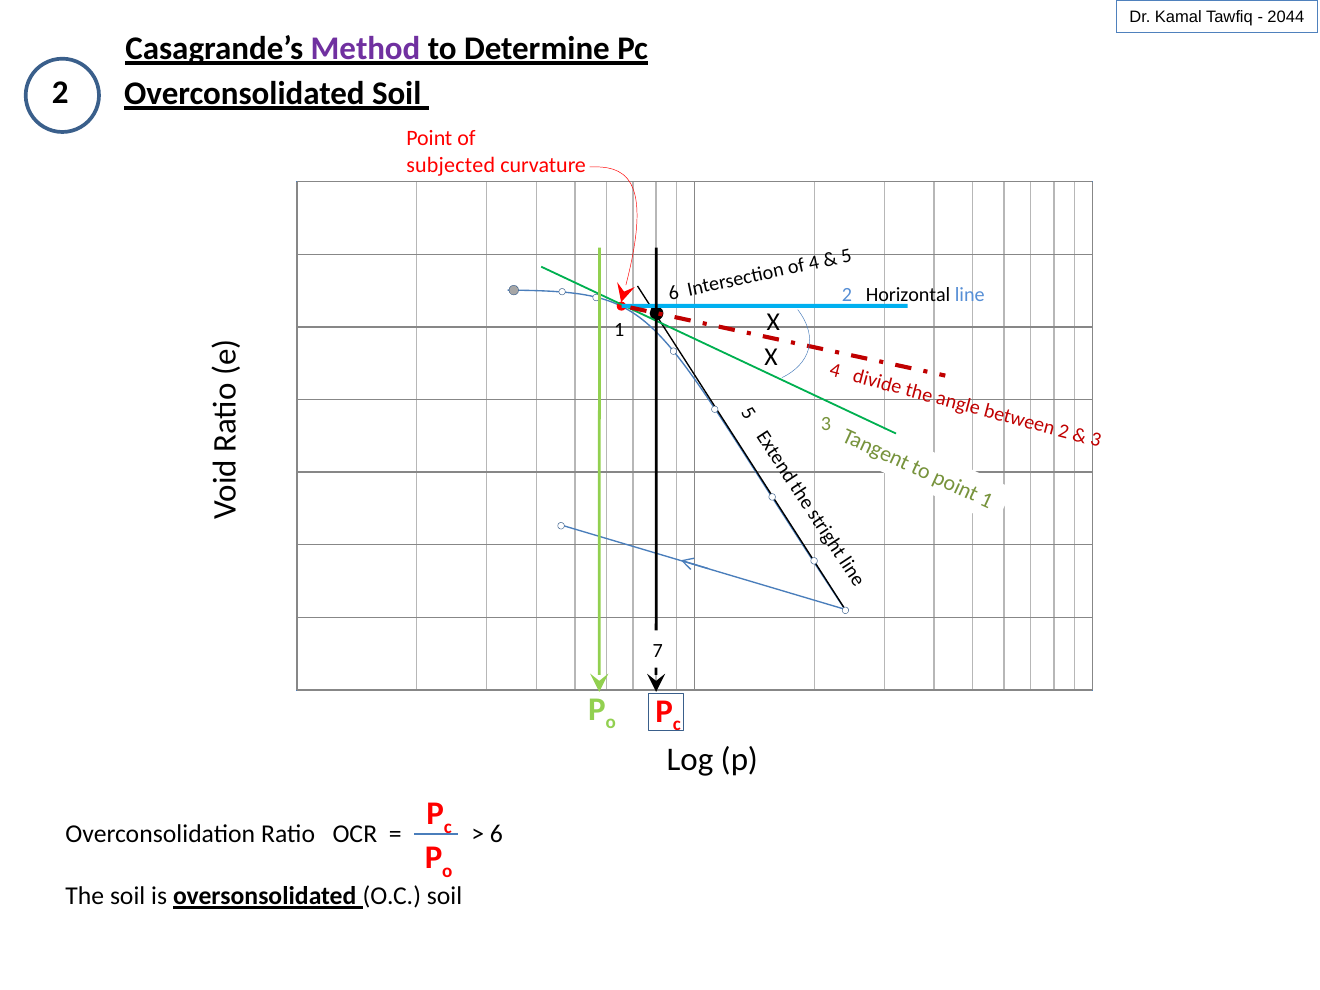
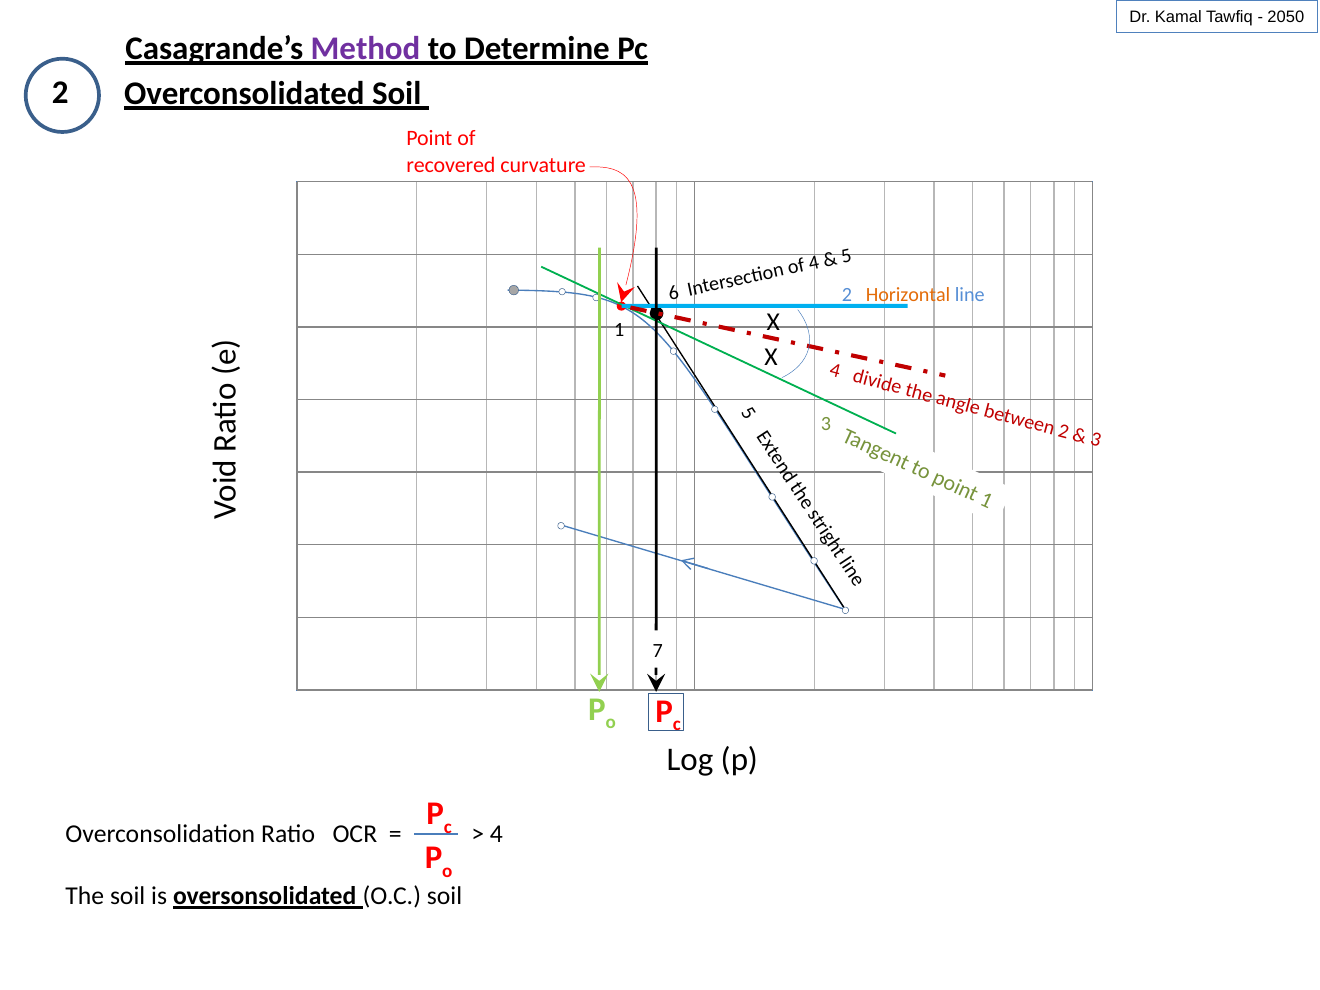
2044: 2044 -> 2050 (1286, 18)
subjected: subjected -> recovered (451, 165)
Horizontal colour: black -> orange (908, 295)
6: 6 -> 4 (496, 835)
